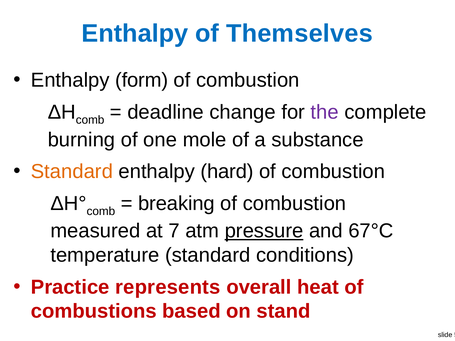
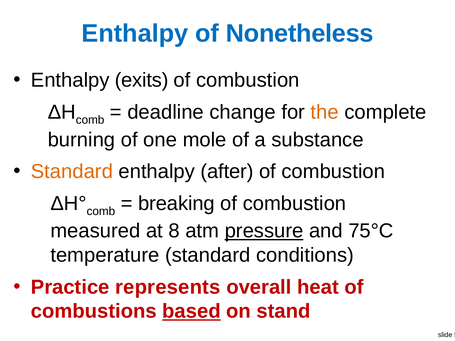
Themselves: Themselves -> Nonetheless (300, 34)
form: form -> exits (142, 80)
the colour: purple -> orange (325, 112)
hard: hard -> after (227, 172)
7: 7 -> 8 (174, 231)
67°C: 67°C -> 75°C (371, 231)
based underline: none -> present (191, 312)
